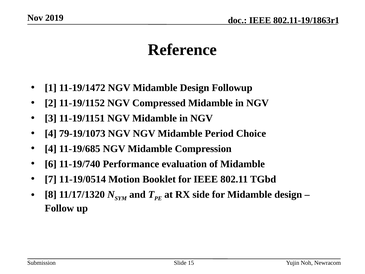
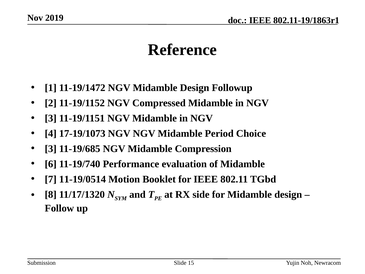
79-19/1073: 79-19/1073 -> 17-19/1073 (82, 133)
4: 4 -> 3 (51, 149)
